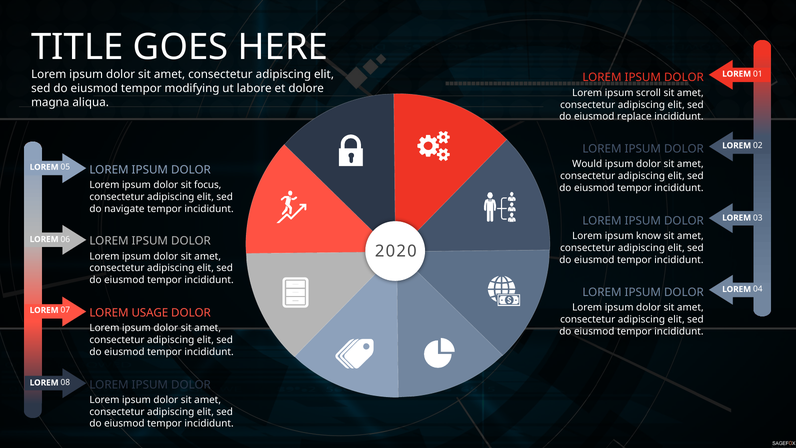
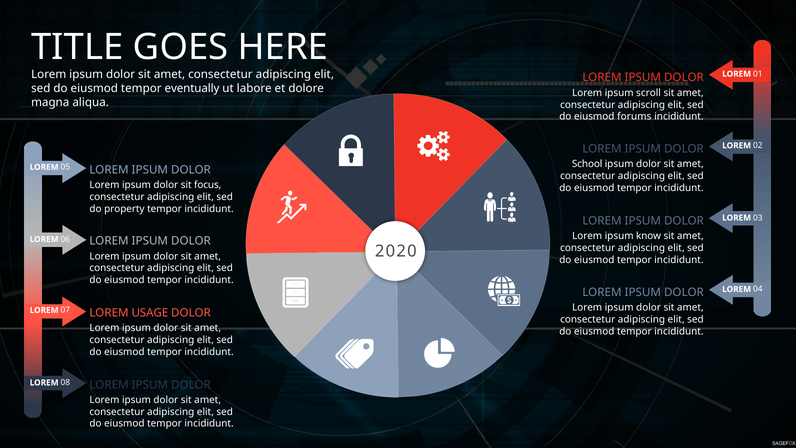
modifying: modifying -> eventually (192, 88)
replace: replace -> forums (634, 117)
Would: Would -> School (587, 164)
navigate: navigate -> property (124, 209)
